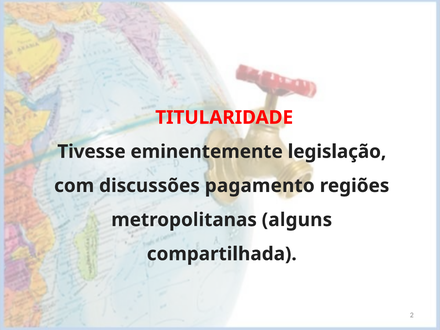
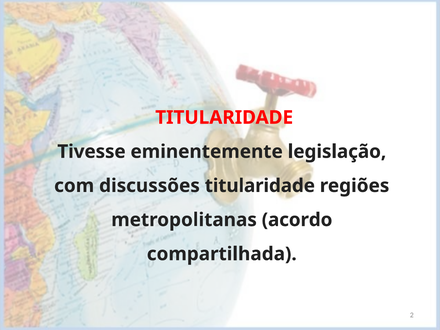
discussões pagamento: pagamento -> titularidade (260, 186)
alguns: alguns -> acordo (297, 220)
